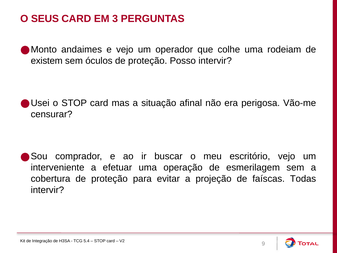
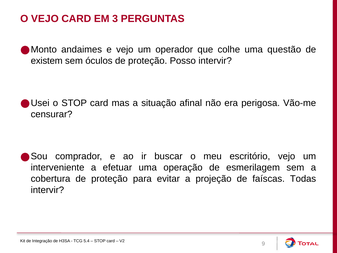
O SEUS: SEUS -> VEJO (45, 19)
rodeiam: rodeiam -> questão (284, 49)
